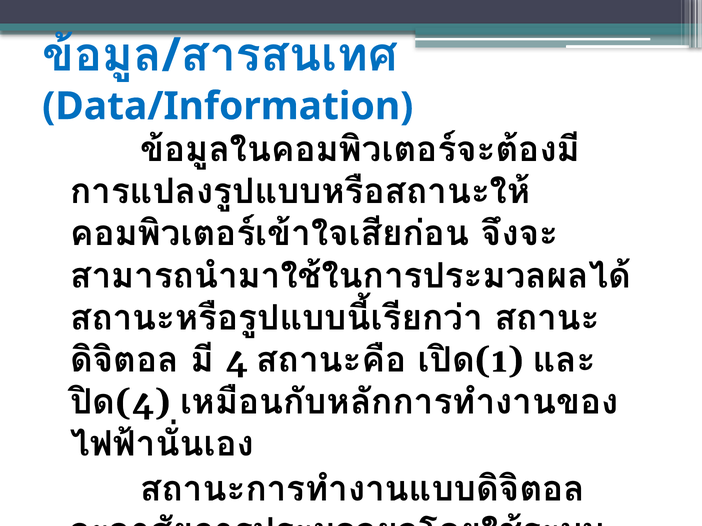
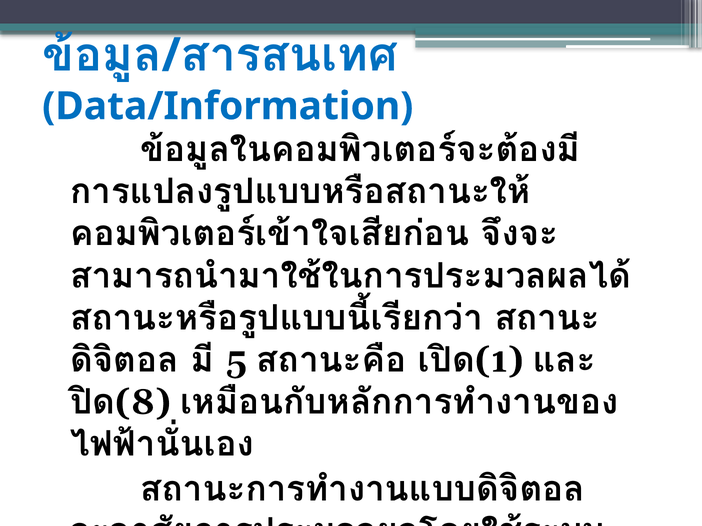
4: 4 -> 5 (236, 360)
4: 4 -> 8 (143, 403)
